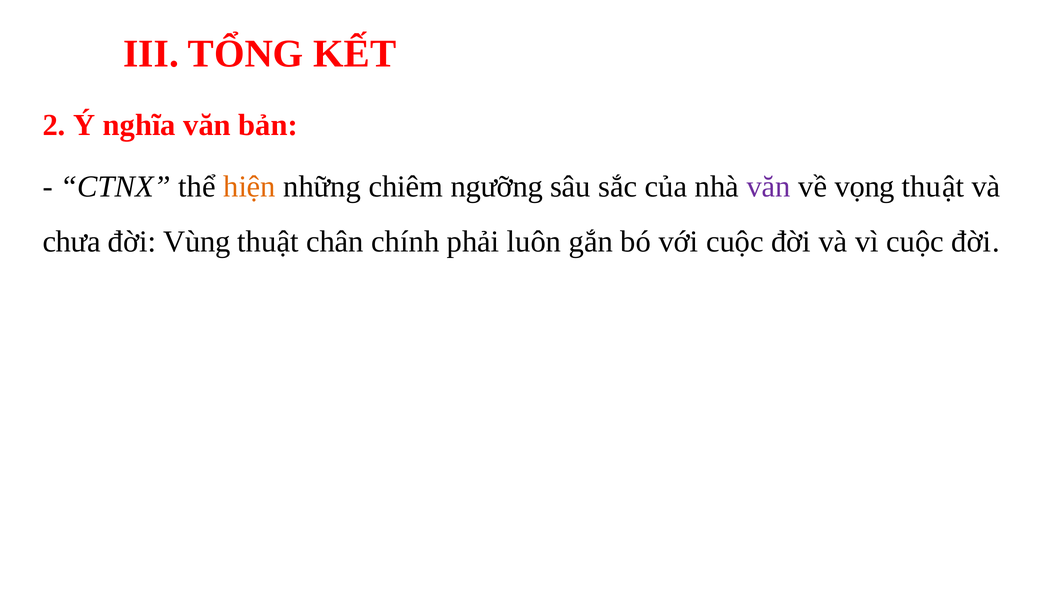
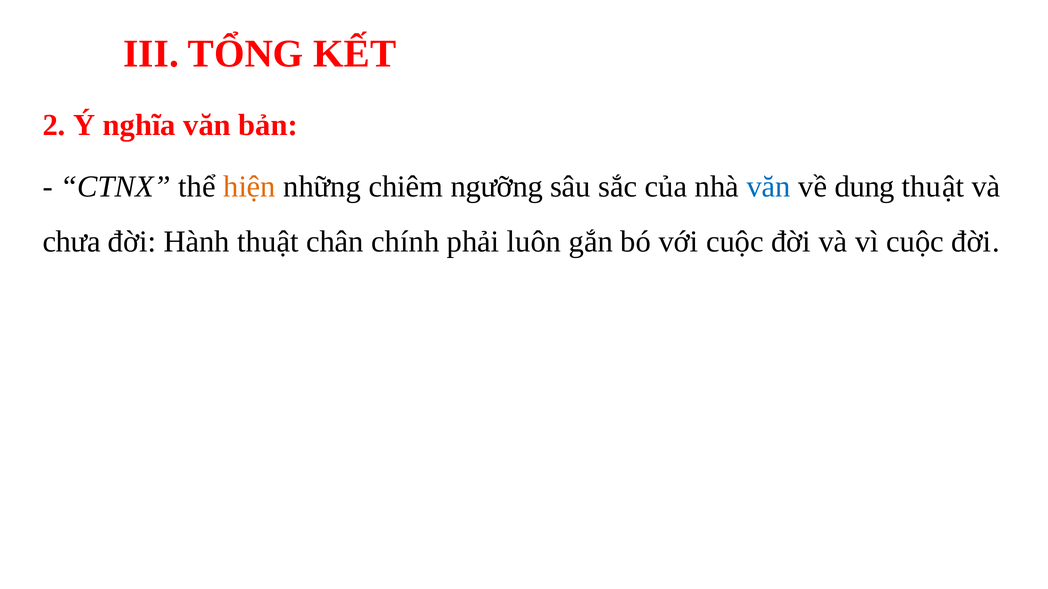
văn colour: purple -> blue (769, 187)
vọng: vọng -> dung (865, 187)
Vùng: Vùng -> Hành (197, 242)
